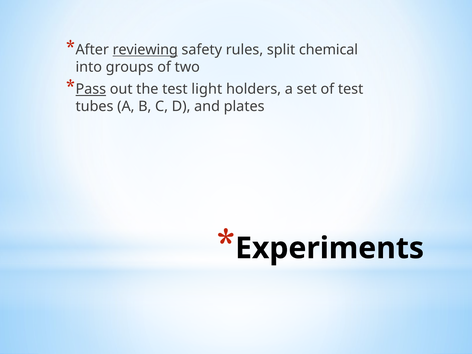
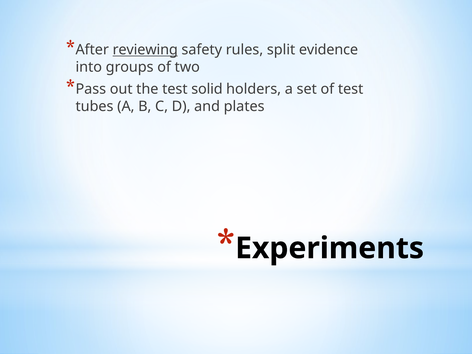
chemical: chemical -> evidence (328, 50)
Pass underline: present -> none (91, 89)
light: light -> solid (207, 89)
